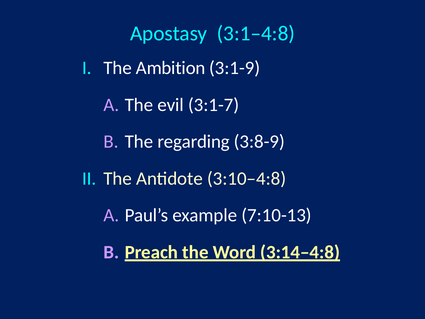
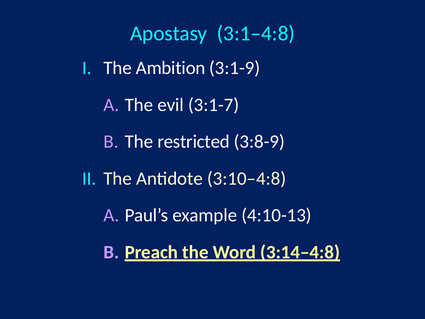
regarding: regarding -> restricted (194, 142)
7:10-13: 7:10-13 -> 4:10-13 (277, 215)
